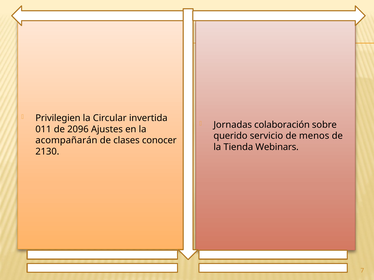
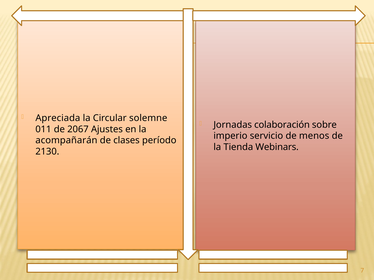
Privilegien: Privilegien -> Apreciada (58, 118)
invertida: invertida -> solemne (148, 118)
2096: 2096 -> 2067 (78, 129)
querido: querido -> imperio (230, 136)
conocer: conocer -> período (159, 141)
